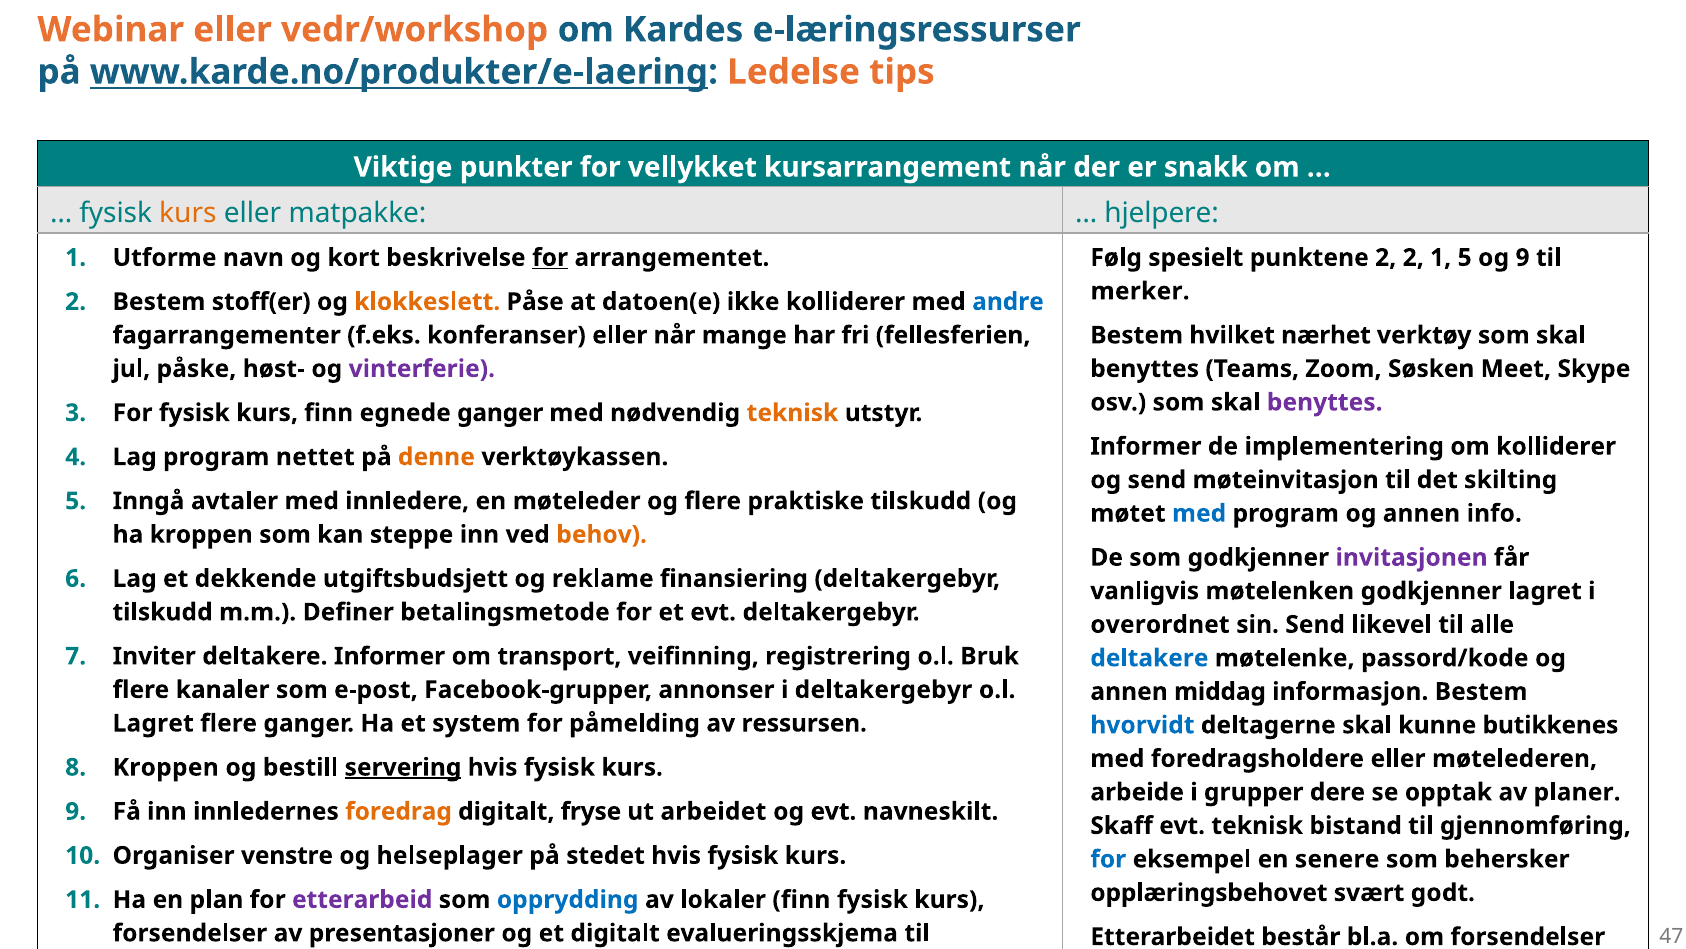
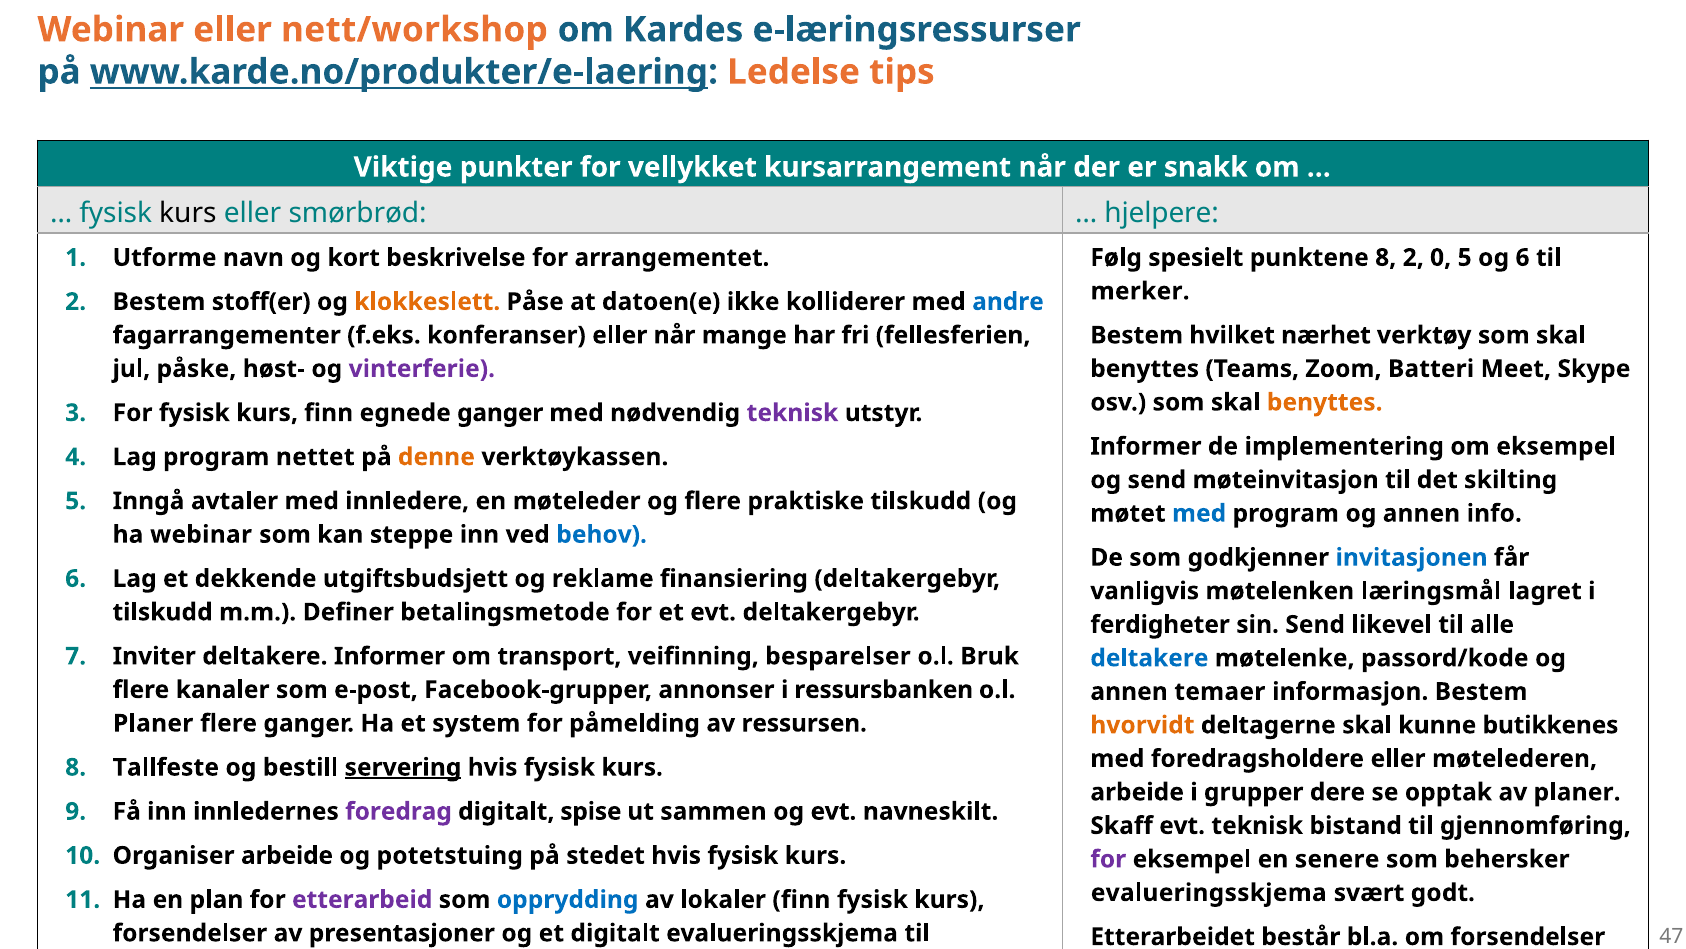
vedr/workshop: vedr/workshop -> nett/workshop (414, 30)
kurs colour: orange -> black (188, 214)
matpakke: matpakke -> smørbrød (358, 214)
for underline: present -> none (550, 258)
punktene 2: 2 -> 8 (1386, 258)
2 1: 1 -> 0 (1441, 258)
og 9: 9 -> 6 (1523, 258)
Søsken: Søsken -> Batteri (1431, 369)
benyttes colour: purple -> orange (1325, 402)
teknisk colour: orange -> purple (792, 413)
om kolliderer: kolliderer -> eksempel (1556, 446)
ha kroppen: kroppen -> webinar (201, 534)
behov colour: orange -> blue (602, 534)
invitasjonen colour: purple -> blue (1412, 557)
møtelenken godkjenner: godkjenner -> læringsmål (1431, 591)
overordnet: overordnet -> ferdigheter (1160, 624)
registrering: registrering -> besparelser (838, 656)
i deltakergebyr: deltakergebyr -> ressursbanken (884, 689)
middag: middag -> temaer (1220, 691)
Lagret: Lagret -> Planer (153, 723)
hvorvidt colour: blue -> orange (1142, 725)
Kroppen: Kroppen -> Tallfeste (166, 767)
foredrag colour: orange -> purple (399, 811)
fryse: fryse -> spise (591, 811)
arbeidet: arbeidet -> sammen (713, 811)
Organiser venstre: venstre -> arbeide (287, 855)
helseplager: helseplager -> potetstuing (450, 855)
for colour: blue -> purple (1108, 859)
opplæringsbehovet: opplæringsbehovet -> evalueringsskjema (1209, 892)
